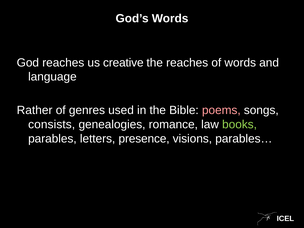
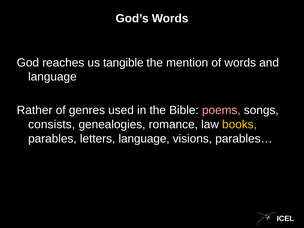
creative: creative -> tangible (123, 63)
the reaches: reaches -> mention (187, 63)
books colour: light green -> yellow (240, 124)
letters presence: presence -> language (144, 139)
